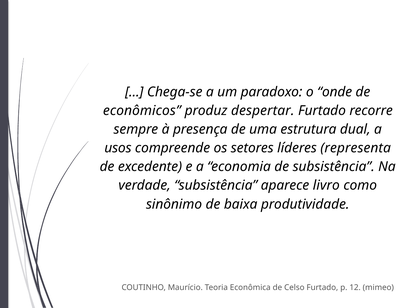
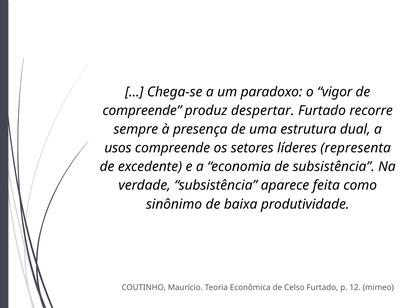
onde: onde -> vigor (335, 92)
econômicos: econômicos -> compreende (142, 110)
livro: livro -> feita (326, 185)
